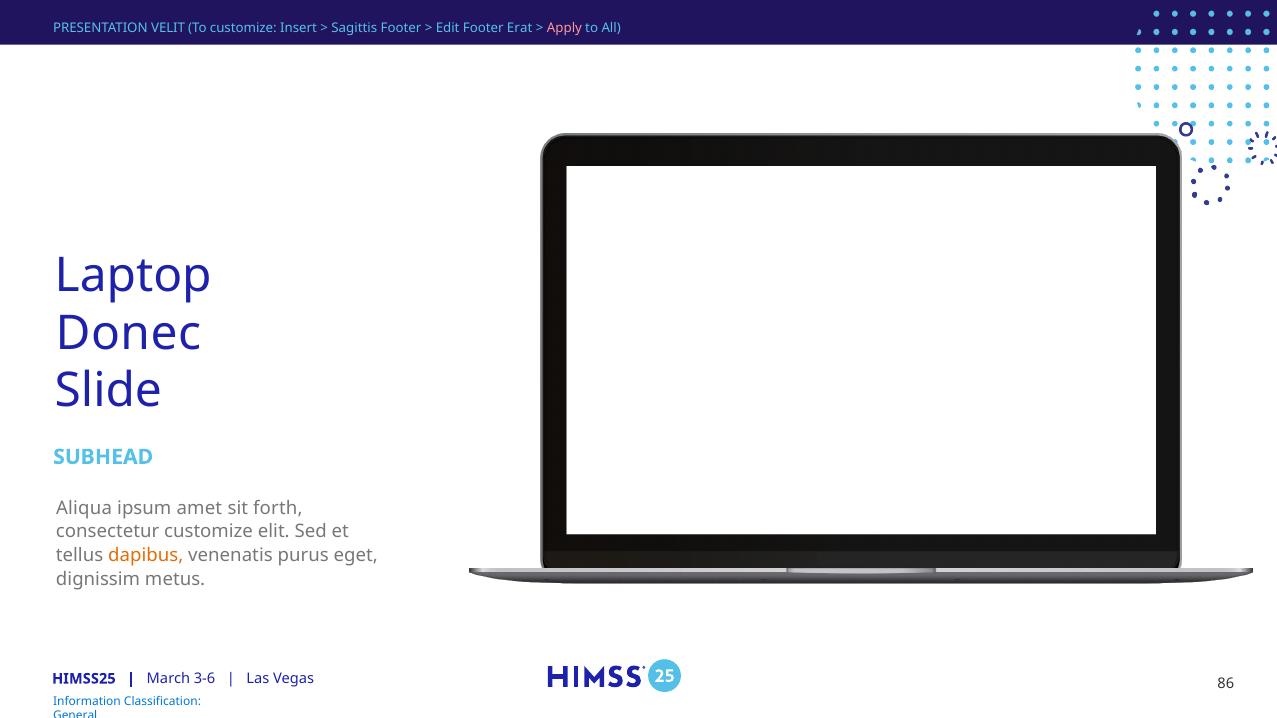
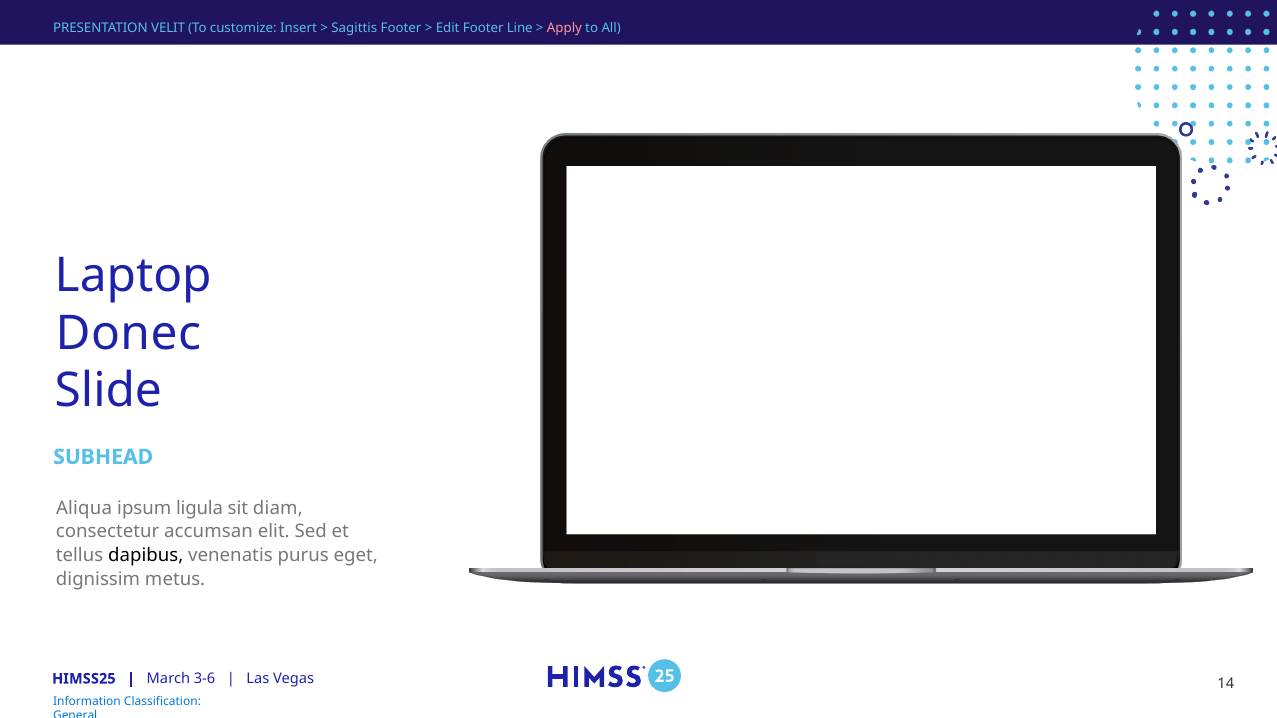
Erat: Erat -> Line (520, 29)
amet: amet -> ligula (200, 508)
forth: forth -> diam (278, 508)
consectetur customize: customize -> accumsan (209, 532)
dapibus colour: orange -> black (146, 556)
86: 86 -> 14 (1226, 684)
